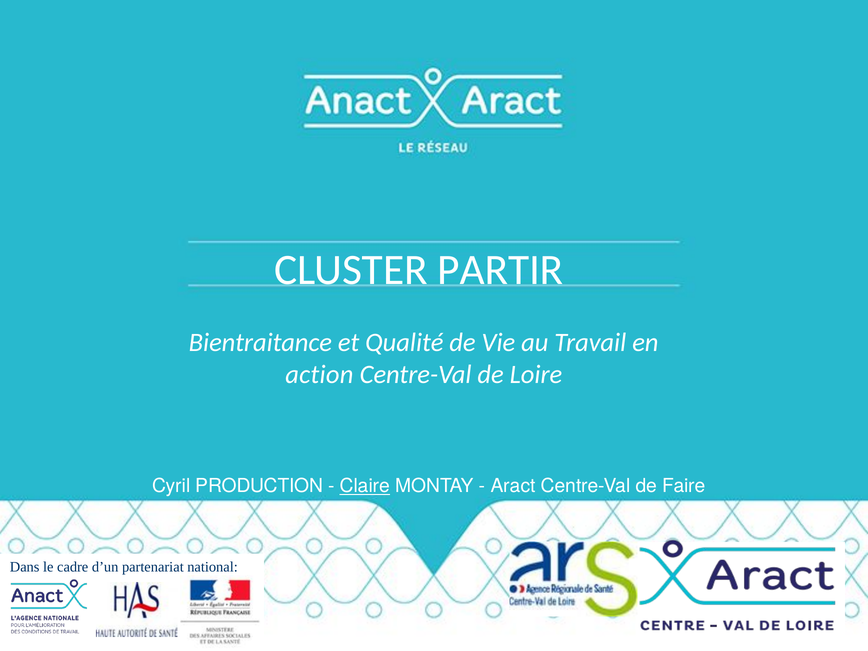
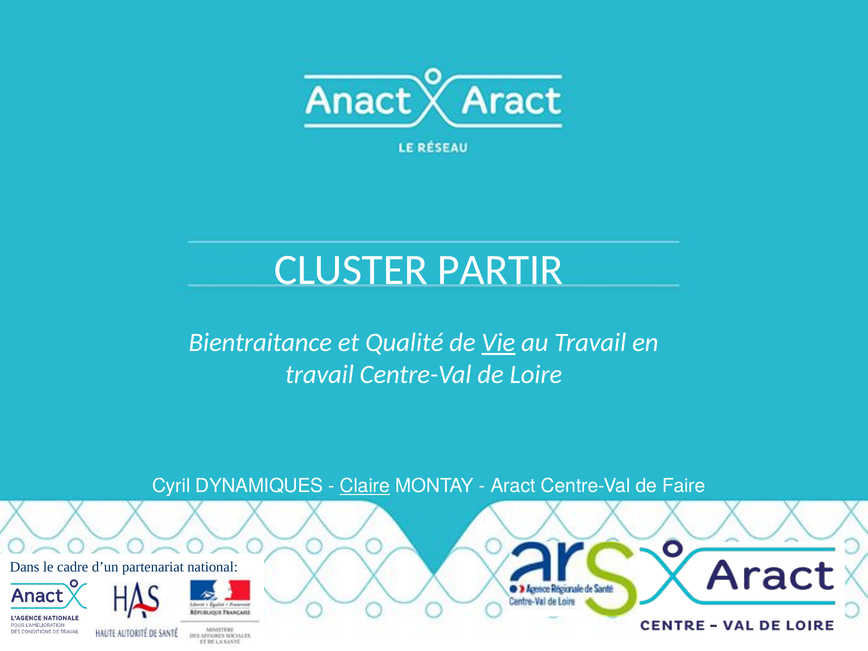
Vie underline: none -> present (498, 343)
action: action -> travail (320, 374)
PRODUCTION: PRODUCTION -> DYNAMIQUES (259, 486)
